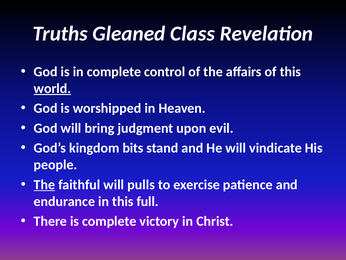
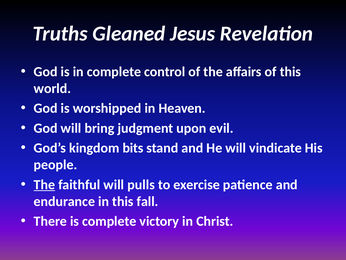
Class: Class -> Jesus (193, 33)
world underline: present -> none (52, 88)
full: full -> fall (148, 201)
